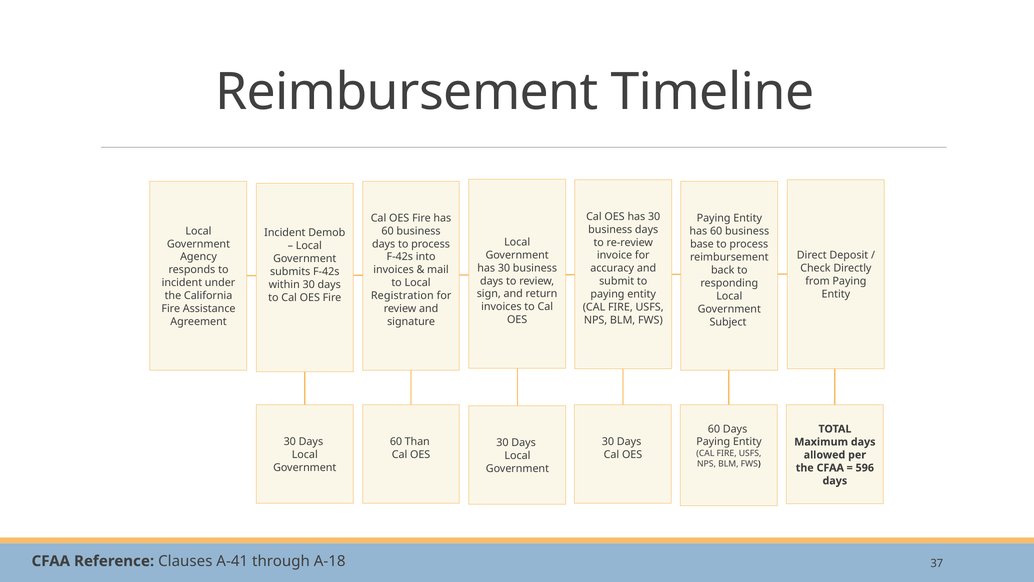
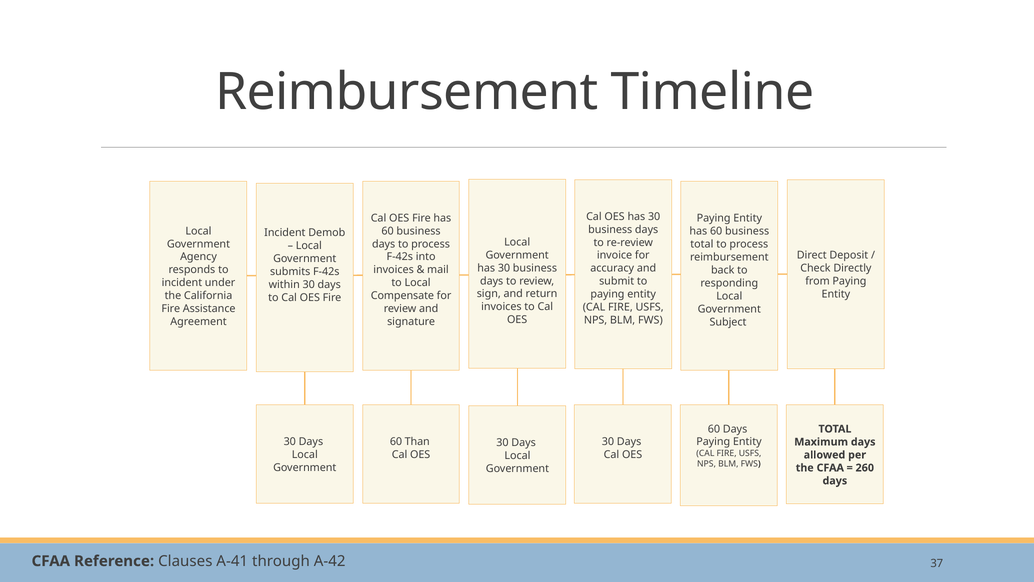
base: base -> total (702, 244)
Registration: Registration -> Compensate (402, 296)
596: 596 -> 260 (865, 468)
A-18: A-18 -> A-42 (330, 561)
